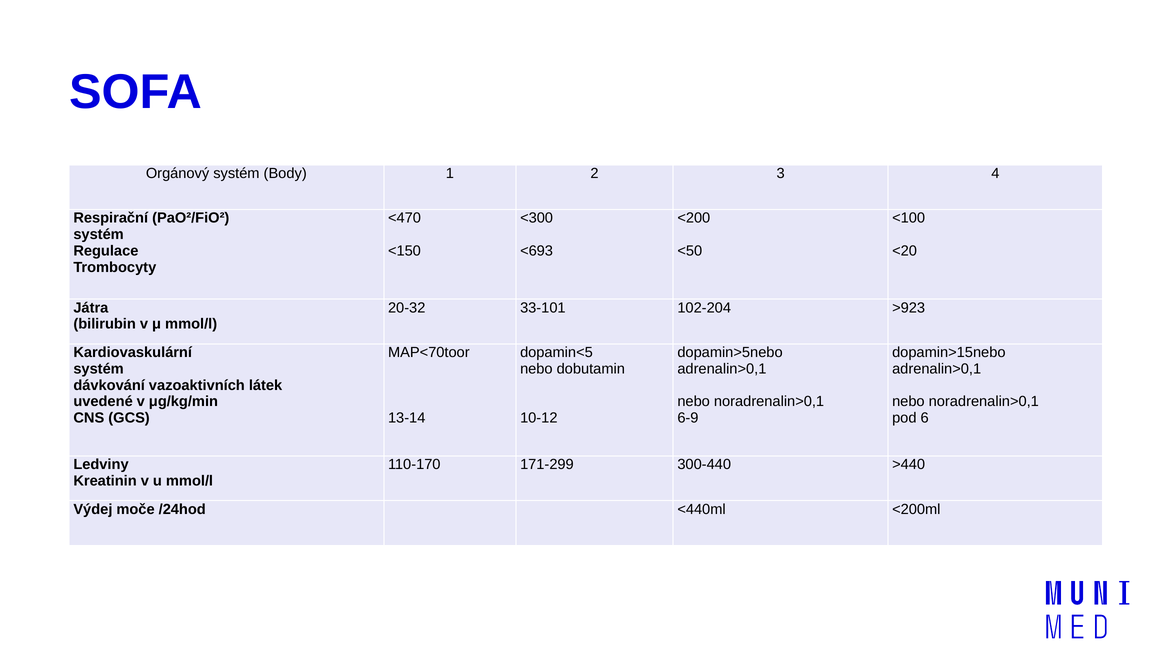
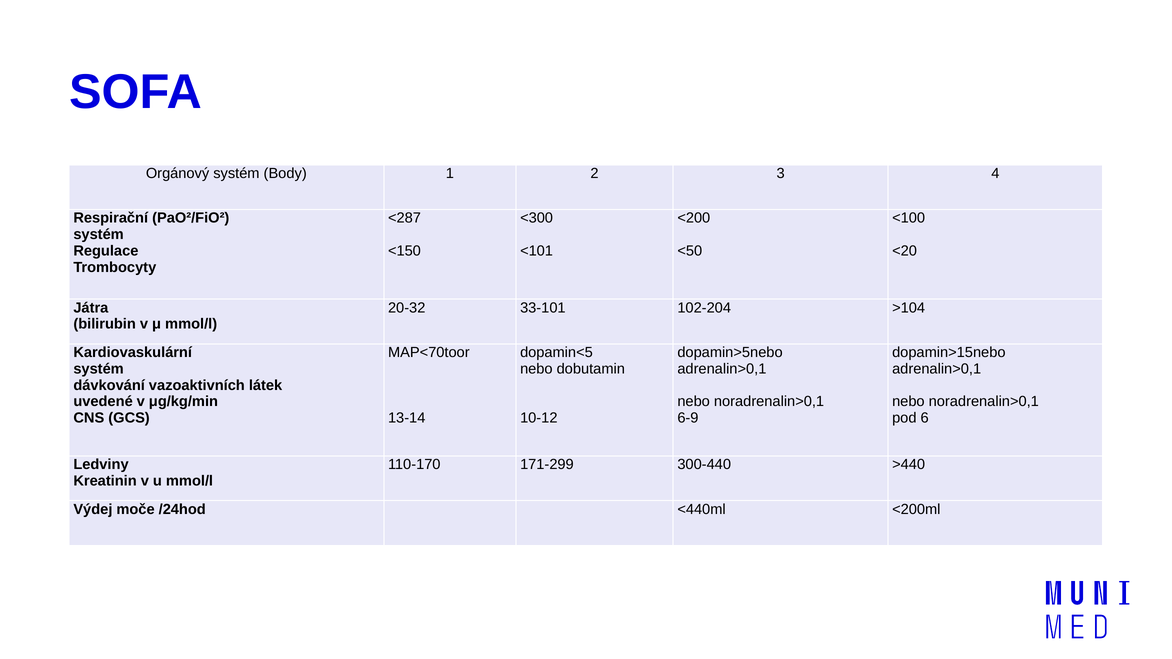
<470: <470 -> <287 (404, 218)
<693: <693 -> <101 (537, 251)
>923: >923 -> >104 (909, 308)
